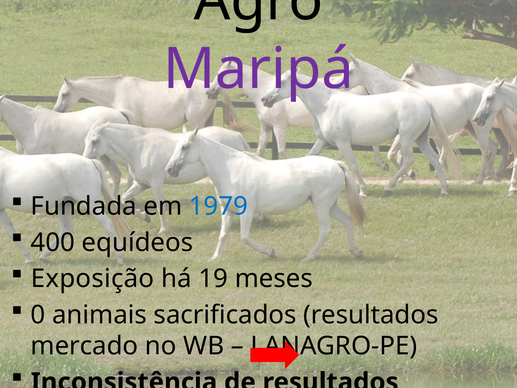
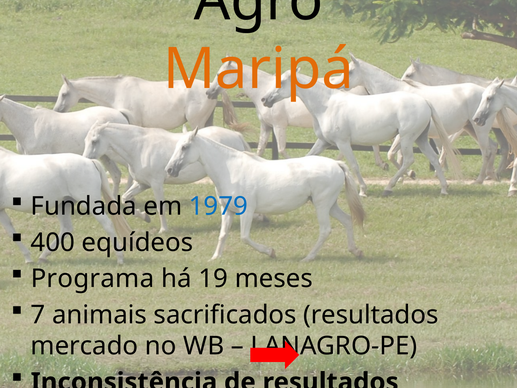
Maripá colour: purple -> orange (258, 69)
Exposição: Exposição -> Programa (92, 279)
0: 0 -> 7 (38, 315)
